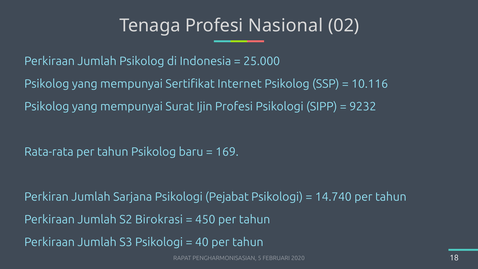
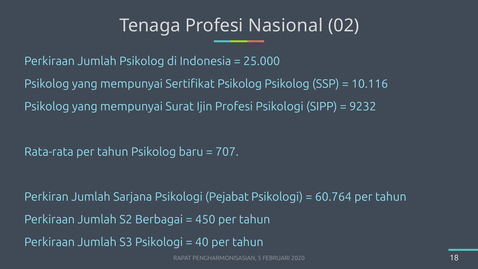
Sertifikat Internet: Internet -> Psikolog (240, 84)
169: 169 -> 707 (227, 152)
14.740: 14.740 -> 60.764 (333, 197)
Birokrasi: Birokrasi -> Berbagai (159, 220)
